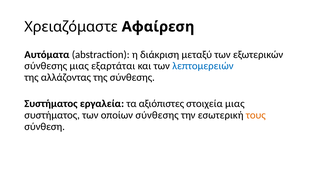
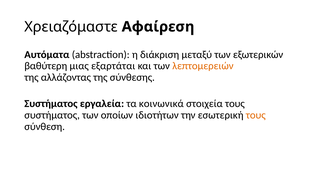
σύνθεσης: σύνθεσης -> βαθύτερη (46, 66)
λεπτομερειών colour: blue -> orange (203, 66)
αξιόπιστες: αξιόπιστες -> κοινωνικά (161, 104)
στοιχεία μιας: μιας -> τους (235, 104)
οποίων σύνθεσης: σύνθεσης -> ιδιοτήτων (157, 115)
